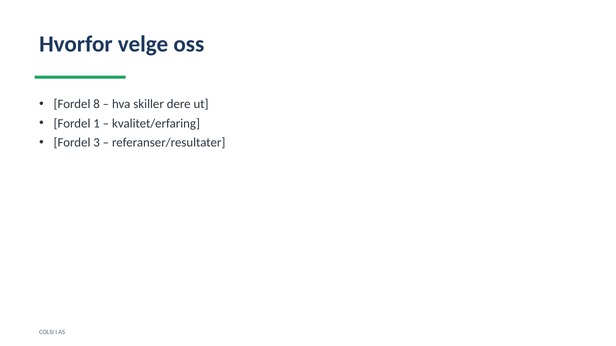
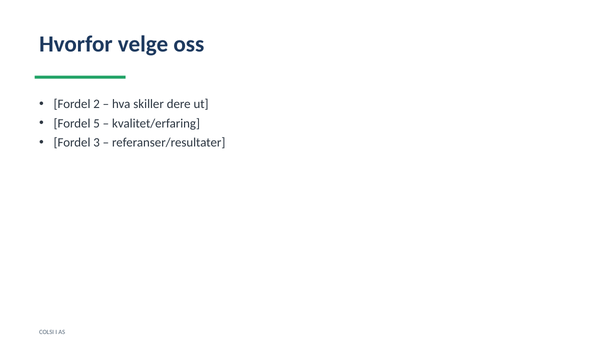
8: 8 -> 2 (97, 104)
1: 1 -> 5 (97, 124)
